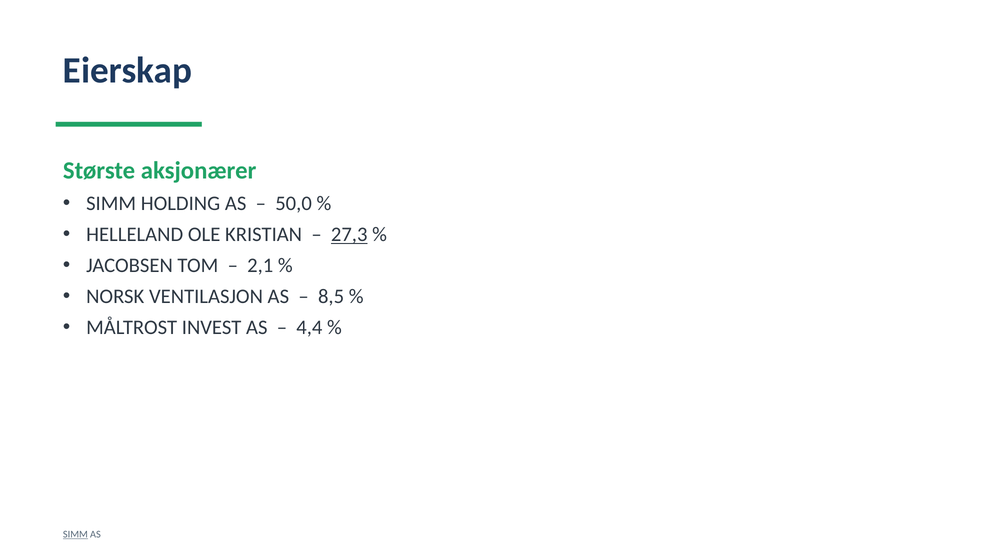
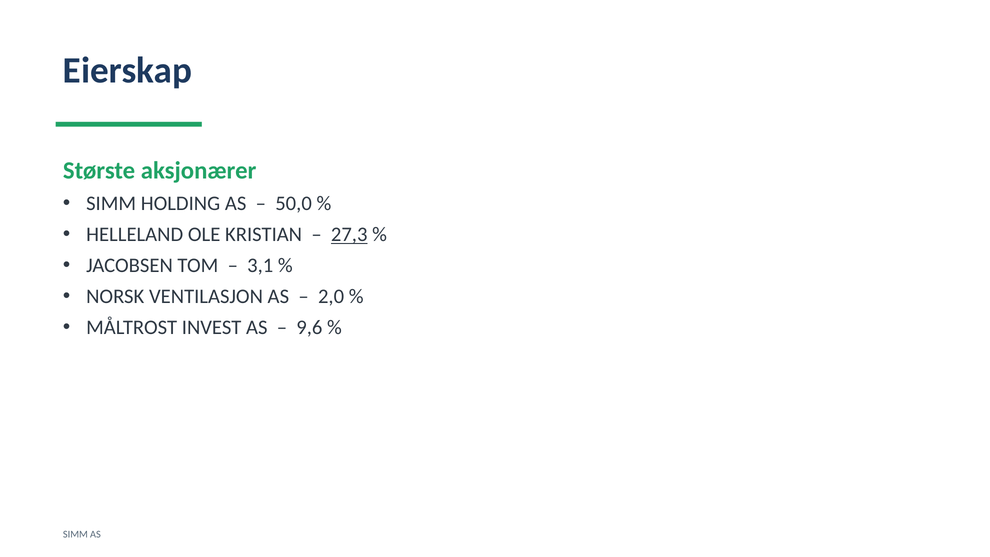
2,1: 2,1 -> 3,1 (260, 265)
8,5: 8,5 -> 2,0 (331, 296)
4,4: 4,4 -> 9,6 (309, 327)
SIMM underline: present -> none (75, 534)
